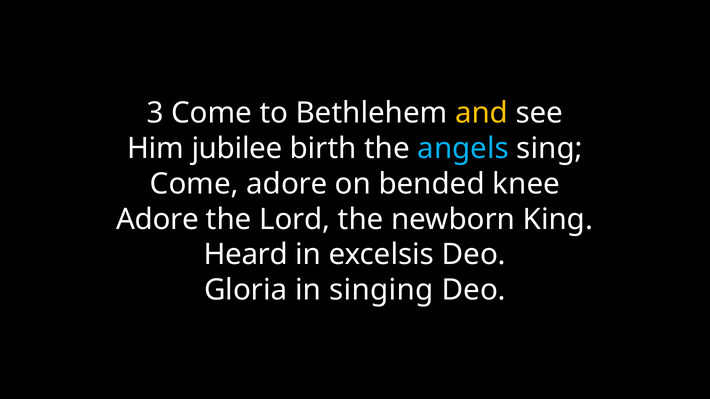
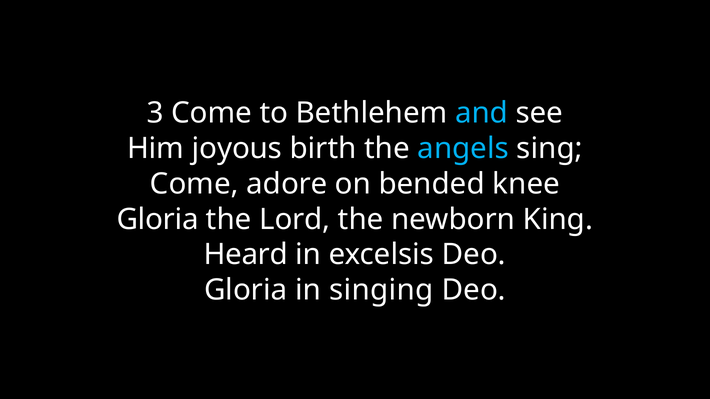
and colour: yellow -> light blue (482, 113)
jubilee: jubilee -> joyous (237, 149)
Adore: Adore -> Gloria (158, 219)
